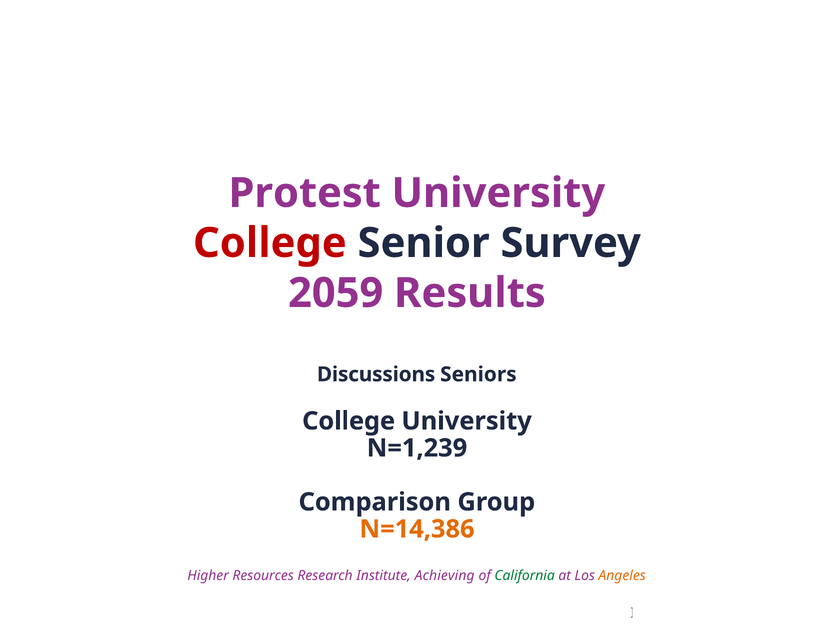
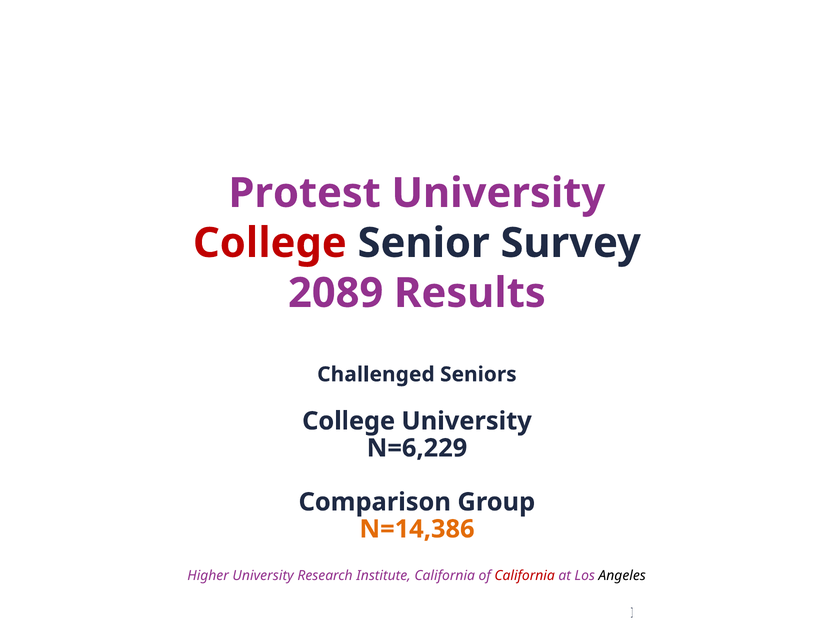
2059: 2059 -> 2089 (336, 293)
Discussions: Discussions -> Challenged (376, 375)
N=1,239: N=1,239 -> N=6,229 (417, 448)
Higher Resources: Resources -> University (263, 576)
Institute Achieving: Achieving -> California (445, 576)
California colour: green -> red (525, 576)
Angeles colour: orange -> black (622, 576)
